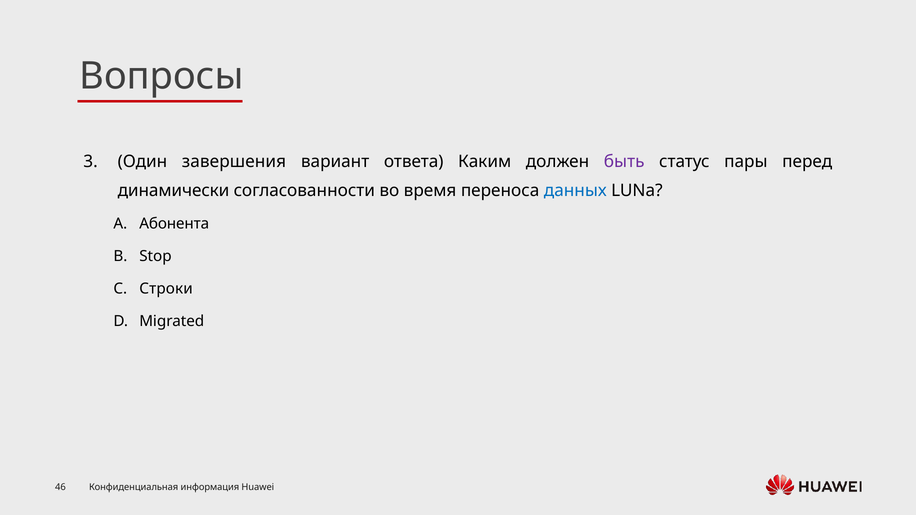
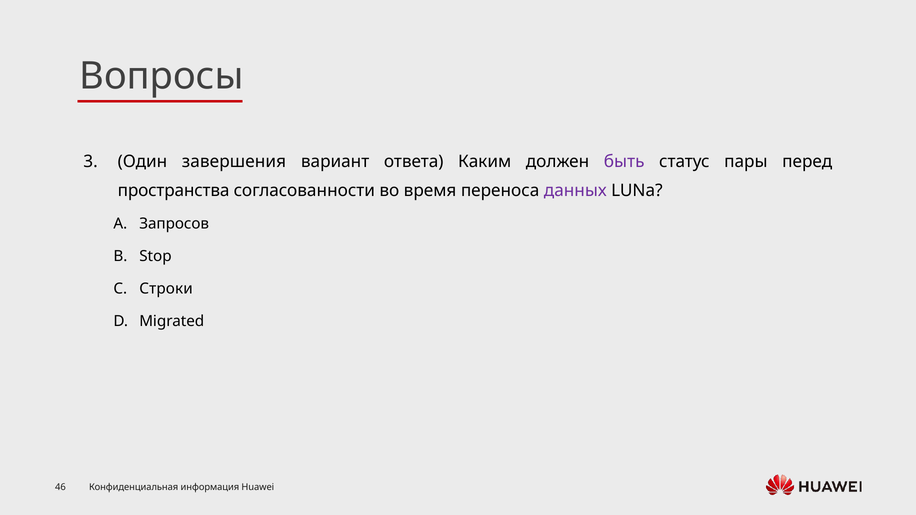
динамически: динамически -> пространства (174, 191)
данных colour: blue -> purple (575, 191)
Абонента: Абонента -> Запросов (174, 224)
